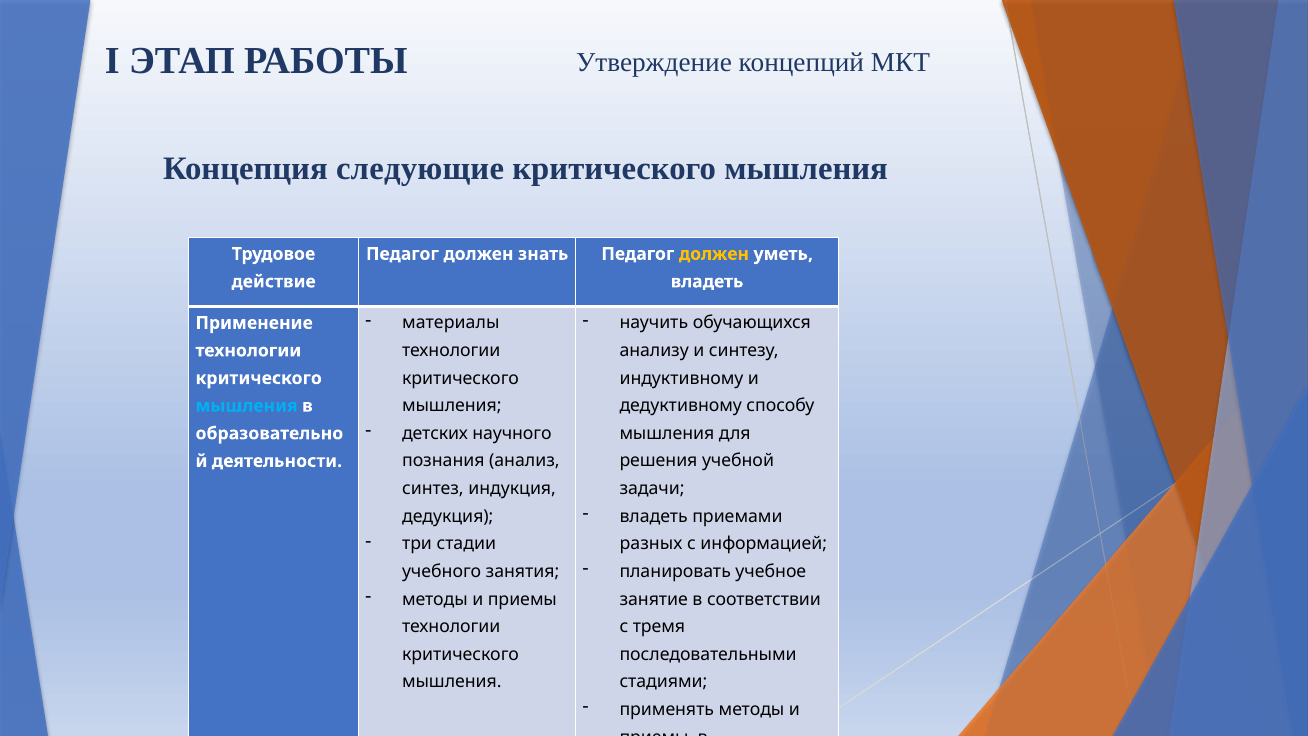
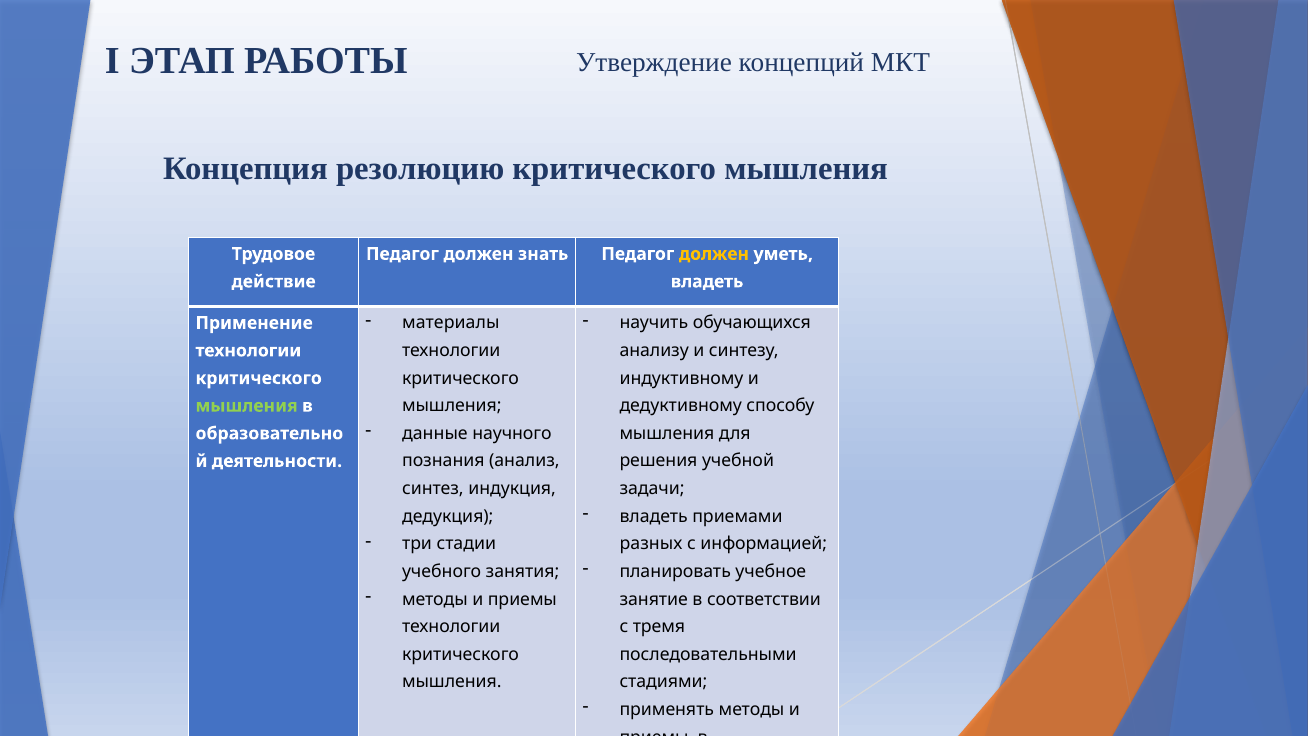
следующие: следующие -> резолюцию (420, 168)
мышления colour: light blue -> light green (247, 406)
детских: детских -> данные (435, 433)
